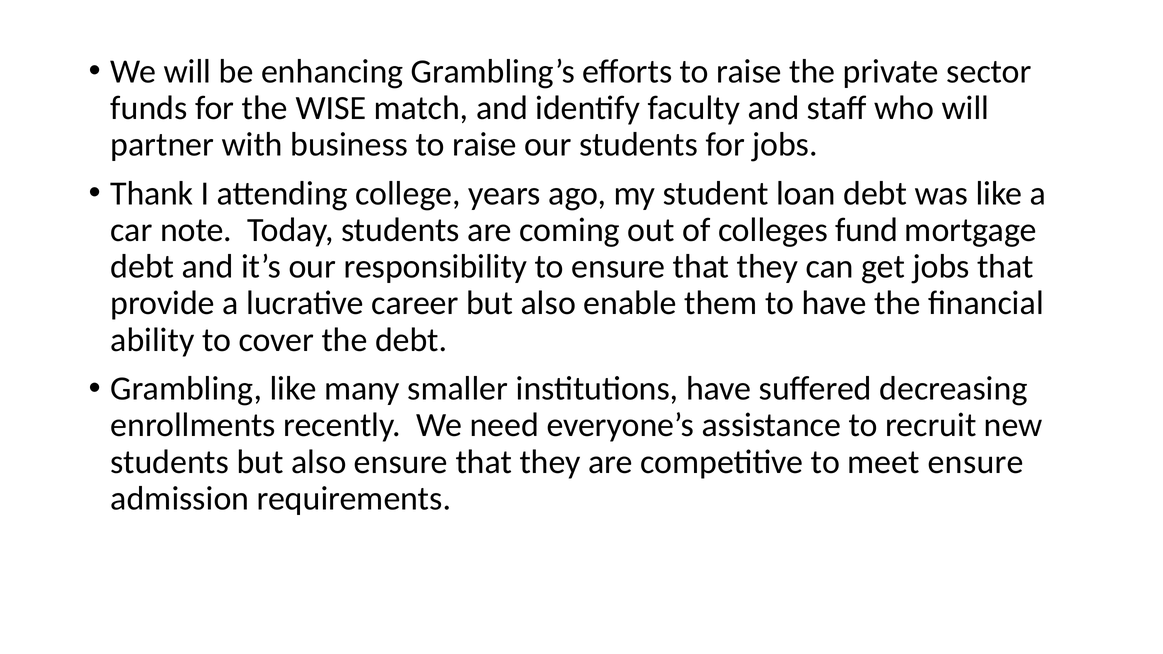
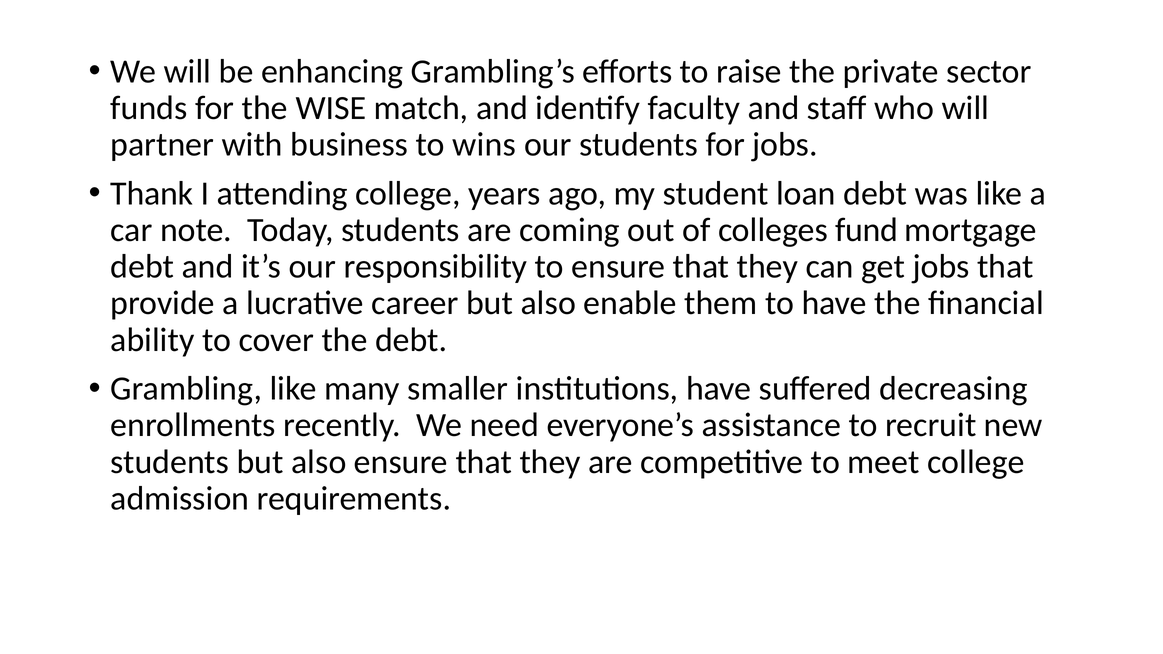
business to raise: raise -> wins (484, 145)
meet ensure: ensure -> college (976, 462)
